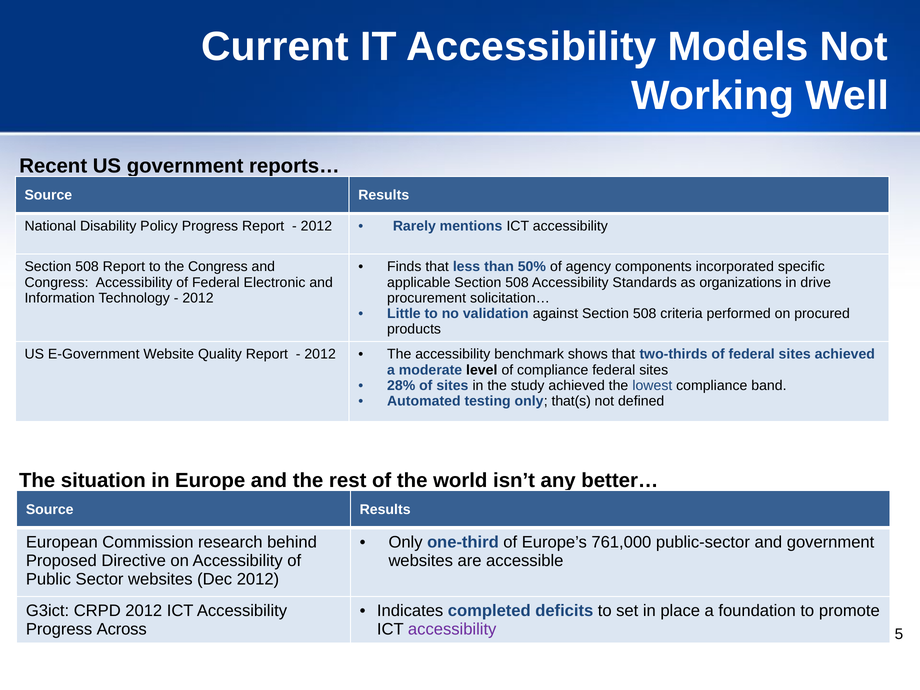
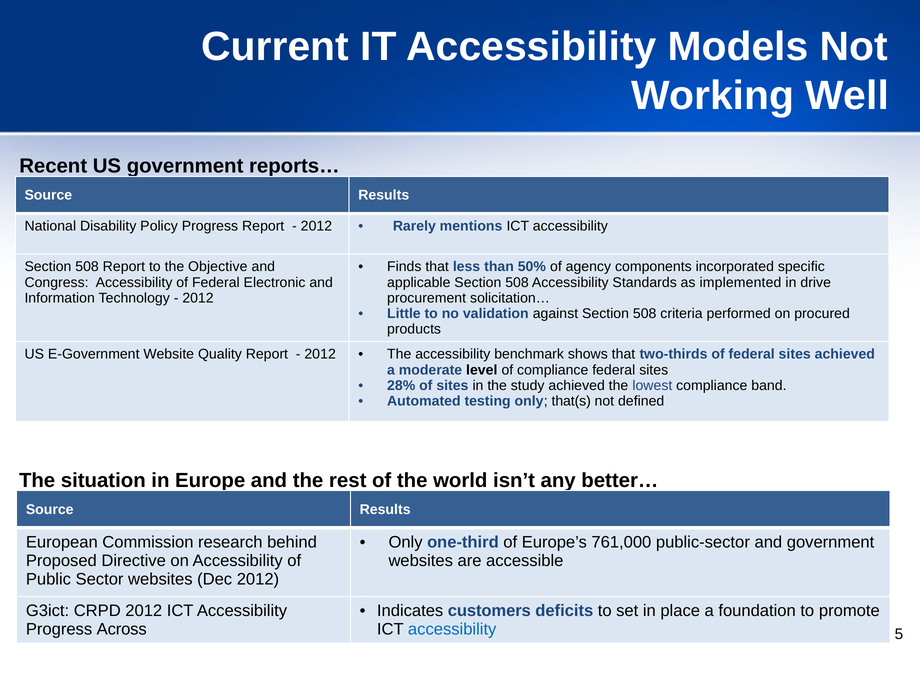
the Congress: Congress -> Objective (218, 267)
organizations: organizations -> implemented (740, 282)
completed: completed -> customers (489, 611)
accessibility colour: purple -> blue (452, 629)
